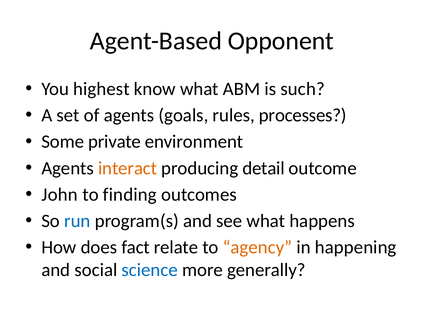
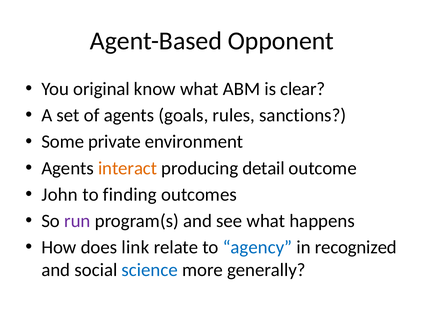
highest: highest -> original (102, 89)
such: such -> clear (303, 89)
processes: processes -> sanctions (303, 115)
run colour: blue -> purple (77, 221)
fact: fact -> link (135, 247)
agency colour: orange -> blue (257, 247)
happening: happening -> recognized (356, 247)
